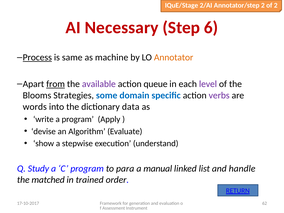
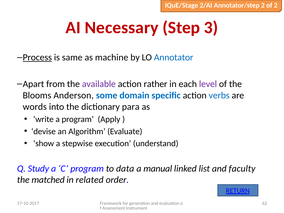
6: 6 -> 3 (211, 27)
Annotator colour: orange -> blue (174, 57)
from underline: present -> none (56, 84)
queue: queue -> rather (156, 84)
Strategies: Strategies -> Anderson (74, 95)
verbs colour: purple -> blue (219, 95)
data: data -> para (131, 107)
para: para -> data (125, 169)
handle: handle -> faculty (242, 169)
trained: trained -> related (90, 180)
